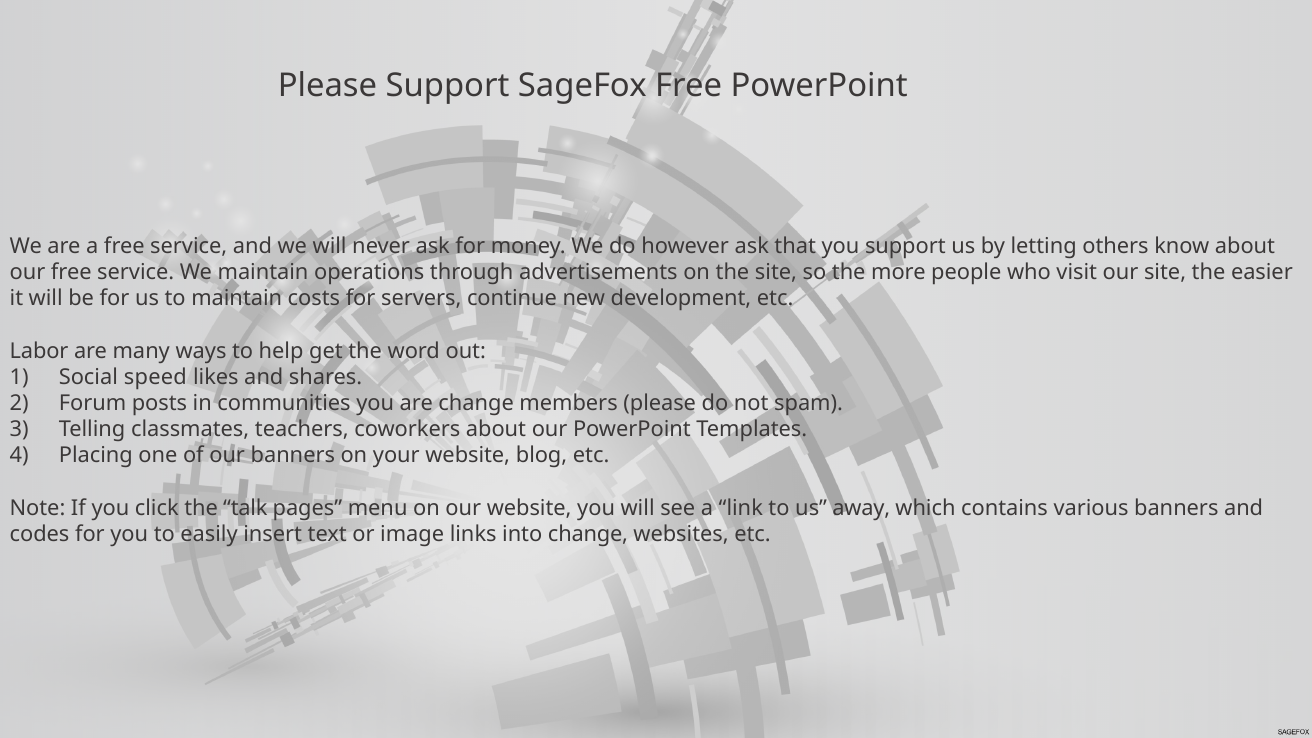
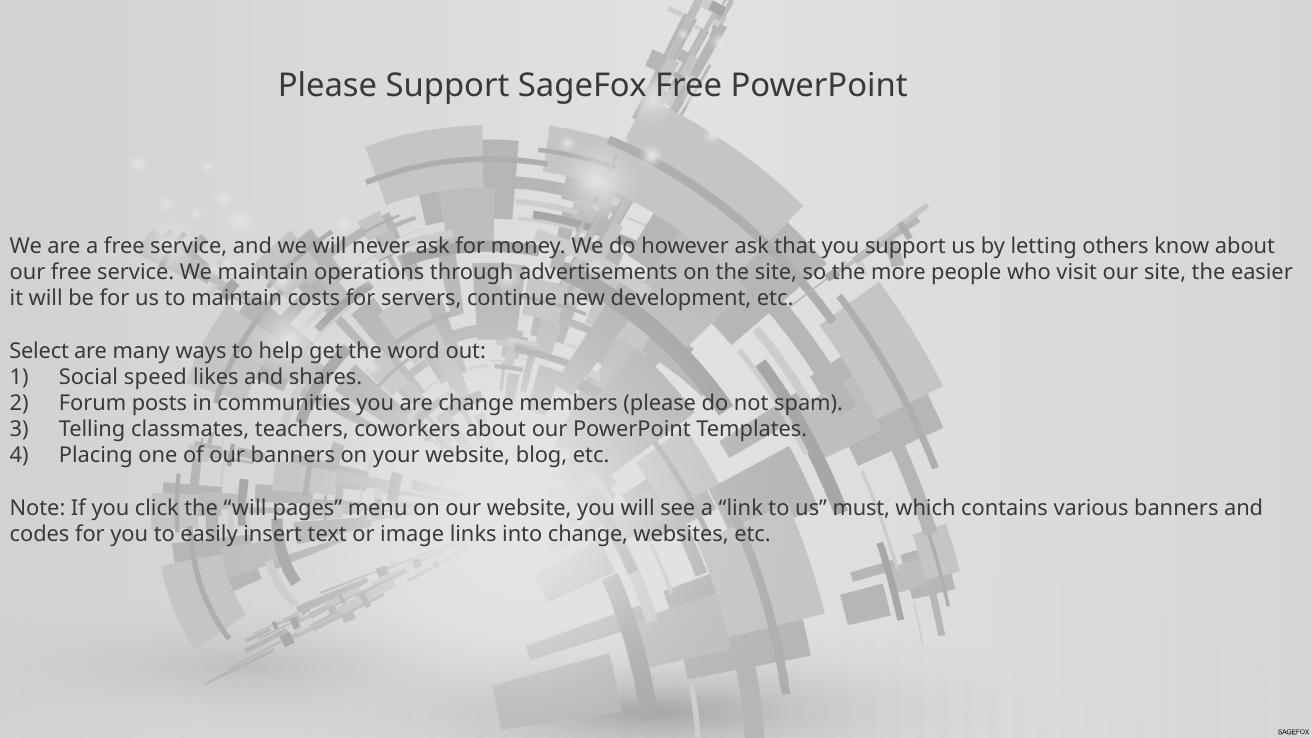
Labor: Labor -> Select (39, 351)
the talk: talk -> will (245, 508)
away: away -> must (861, 508)
